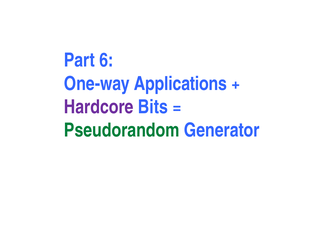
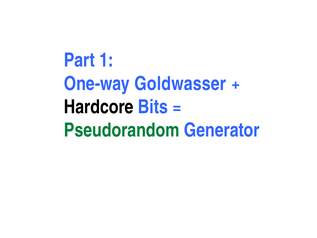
6: 6 -> 1 (106, 60)
Applications: Applications -> Goldwasser (180, 84)
Hardcore colour: purple -> black (99, 107)
